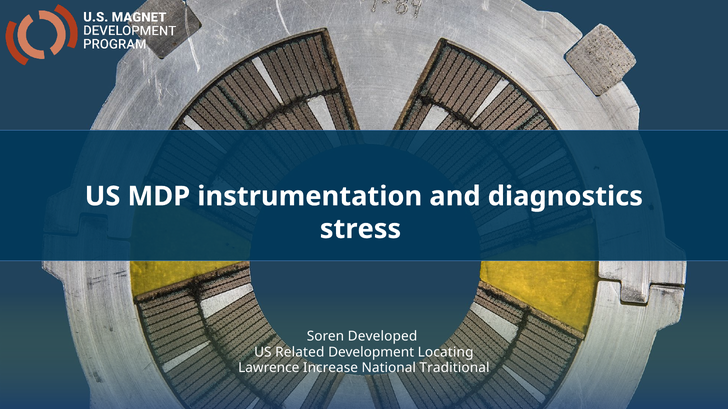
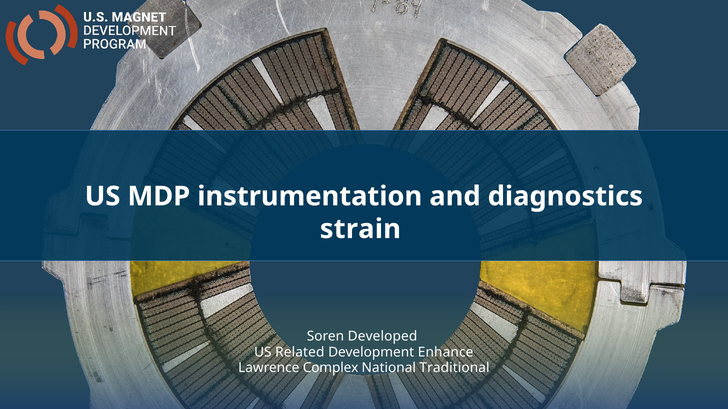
stress: stress -> strain (360, 229)
Locating: Locating -> Enhance (446, 353)
Increase: Increase -> Complex (331, 368)
